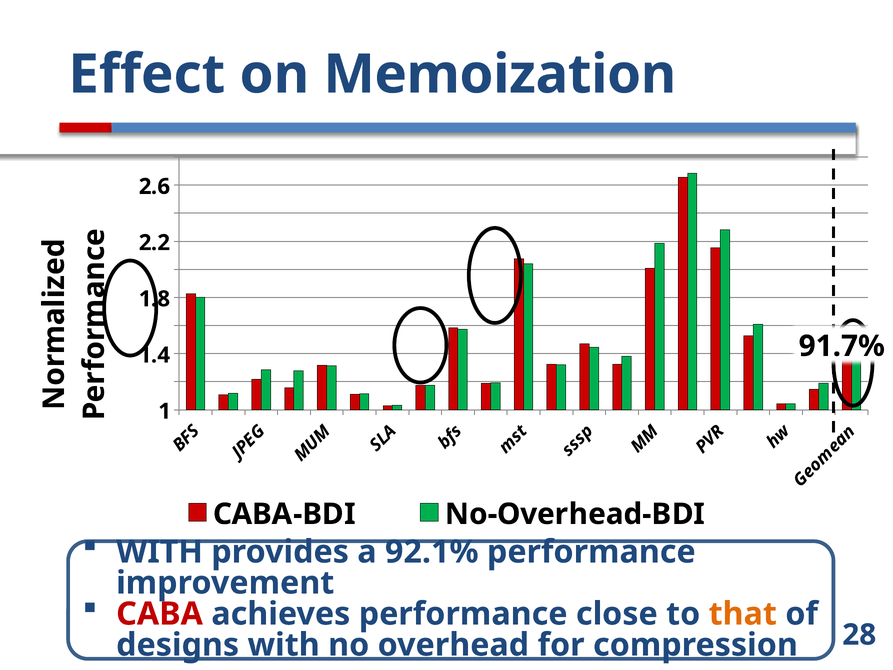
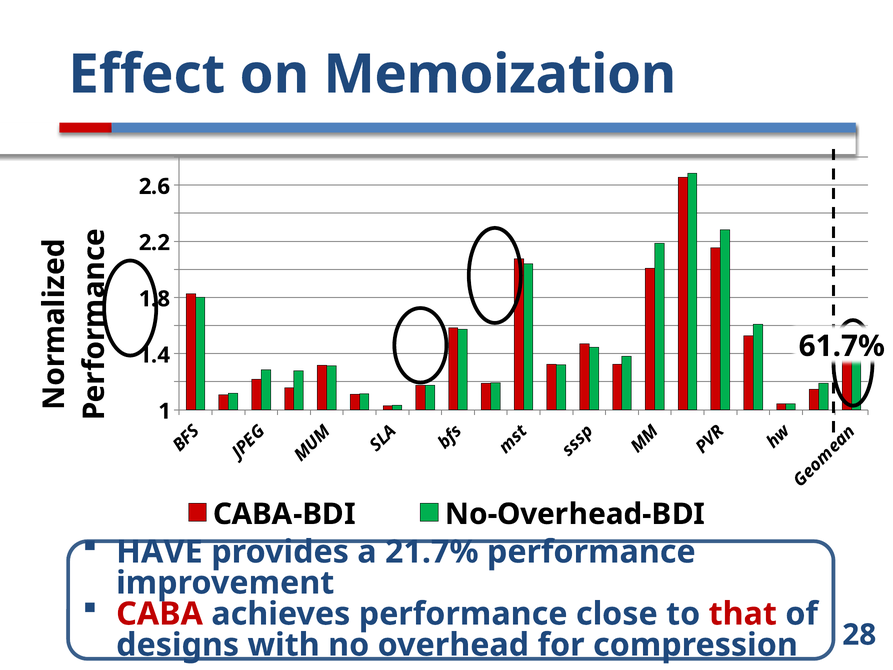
91.7%: 91.7% -> 61.7% (842, 346)
WITH: WITH -> HAVE (159, 552)
92.1%: 92.1% -> 21.7% (432, 552)
that colour: orange -> red (743, 614)
